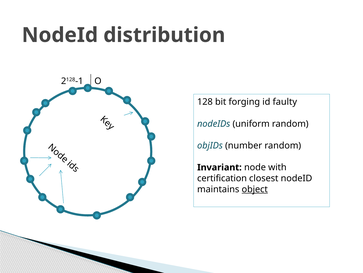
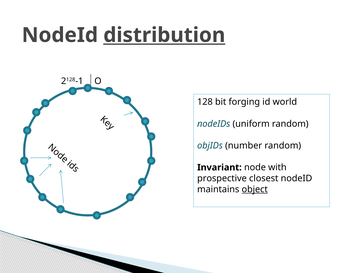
distribution underline: none -> present (164, 35)
faulty: faulty -> world (285, 102)
certification: certification -> prospective (222, 178)
